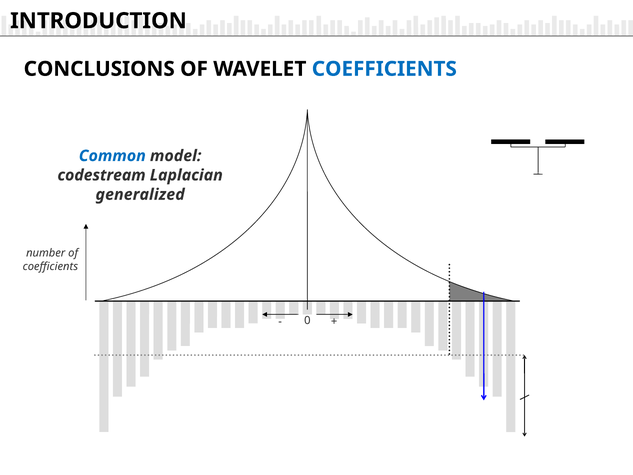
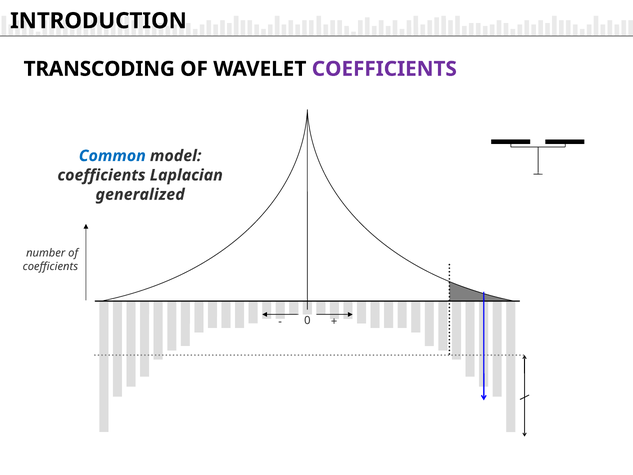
CONCLUSIONS: CONCLUSIONS -> TRANSCODING (99, 69)
COEFFICIENTS colour: blue -> purple (384, 69)
codestream: codestream -> coefficients (101, 175)
